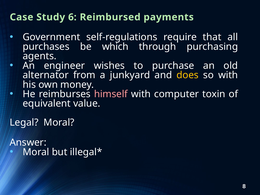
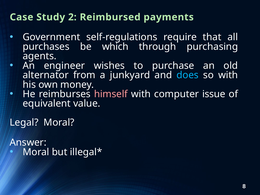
6: 6 -> 2 (72, 17)
does colour: yellow -> light blue (188, 75)
toxin: toxin -> issue (214, 94)
